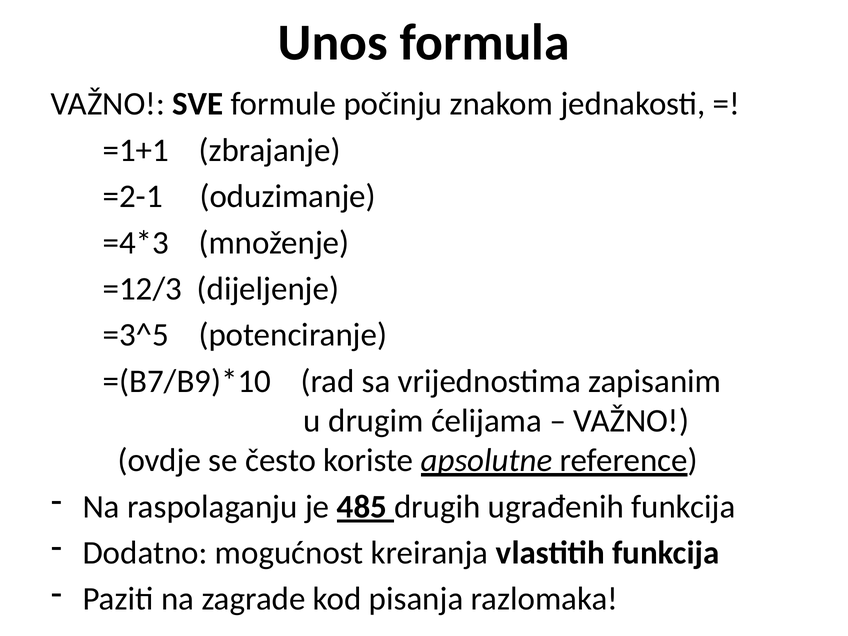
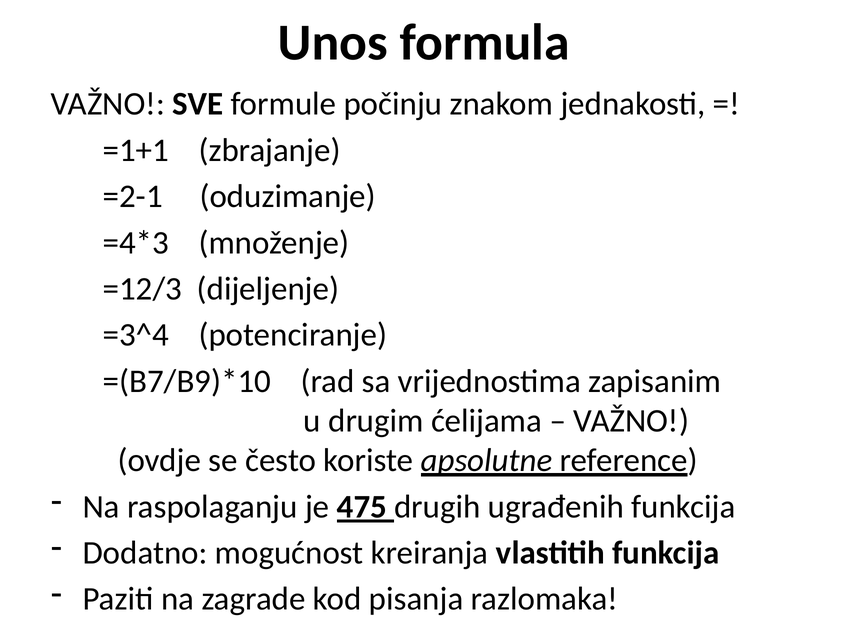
=3^5: =3^5 -> =3^4 (136, 335)
485: 485 -> 475 (362, 507)
